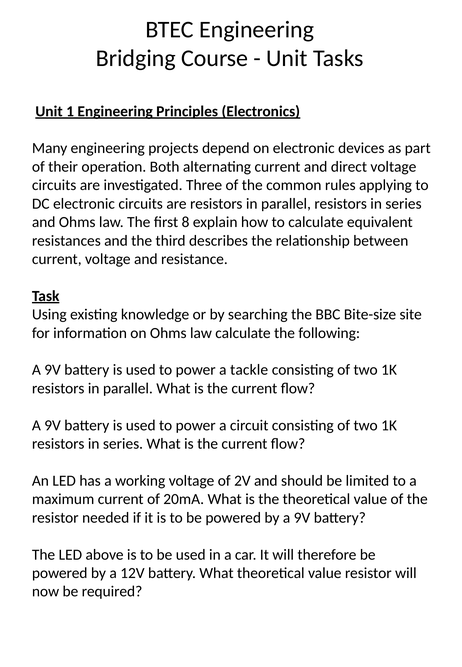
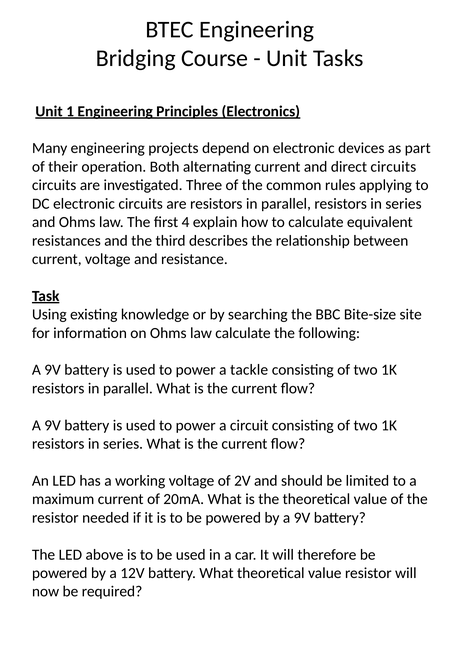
direct voltage: voltage -> circuits (393, 167)
8: 8 -> 4 (186, 222)
